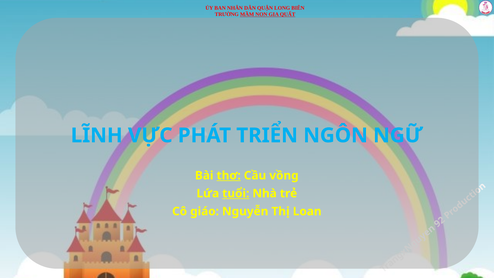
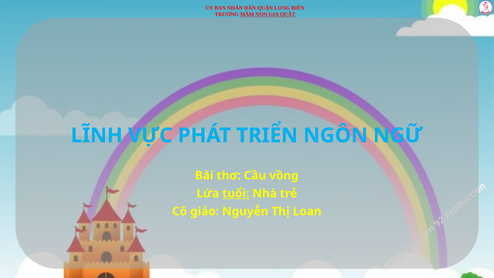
thơ underline: present -> none (229, 175)
